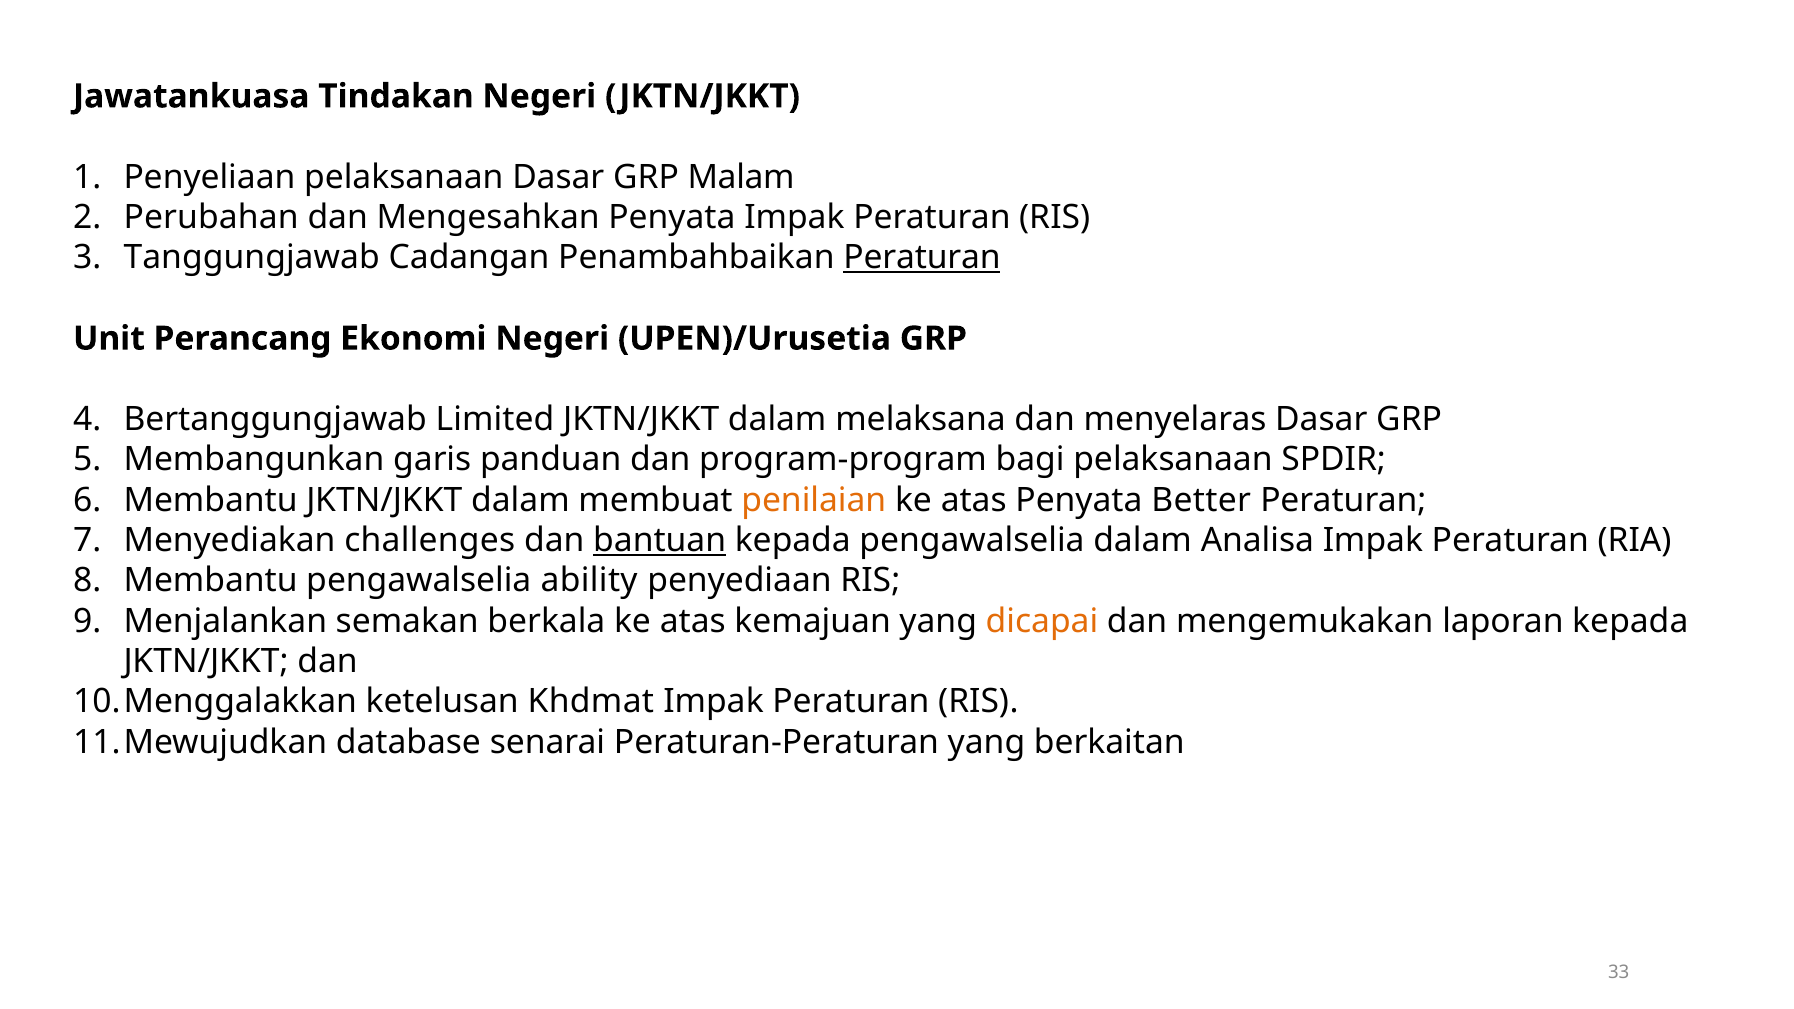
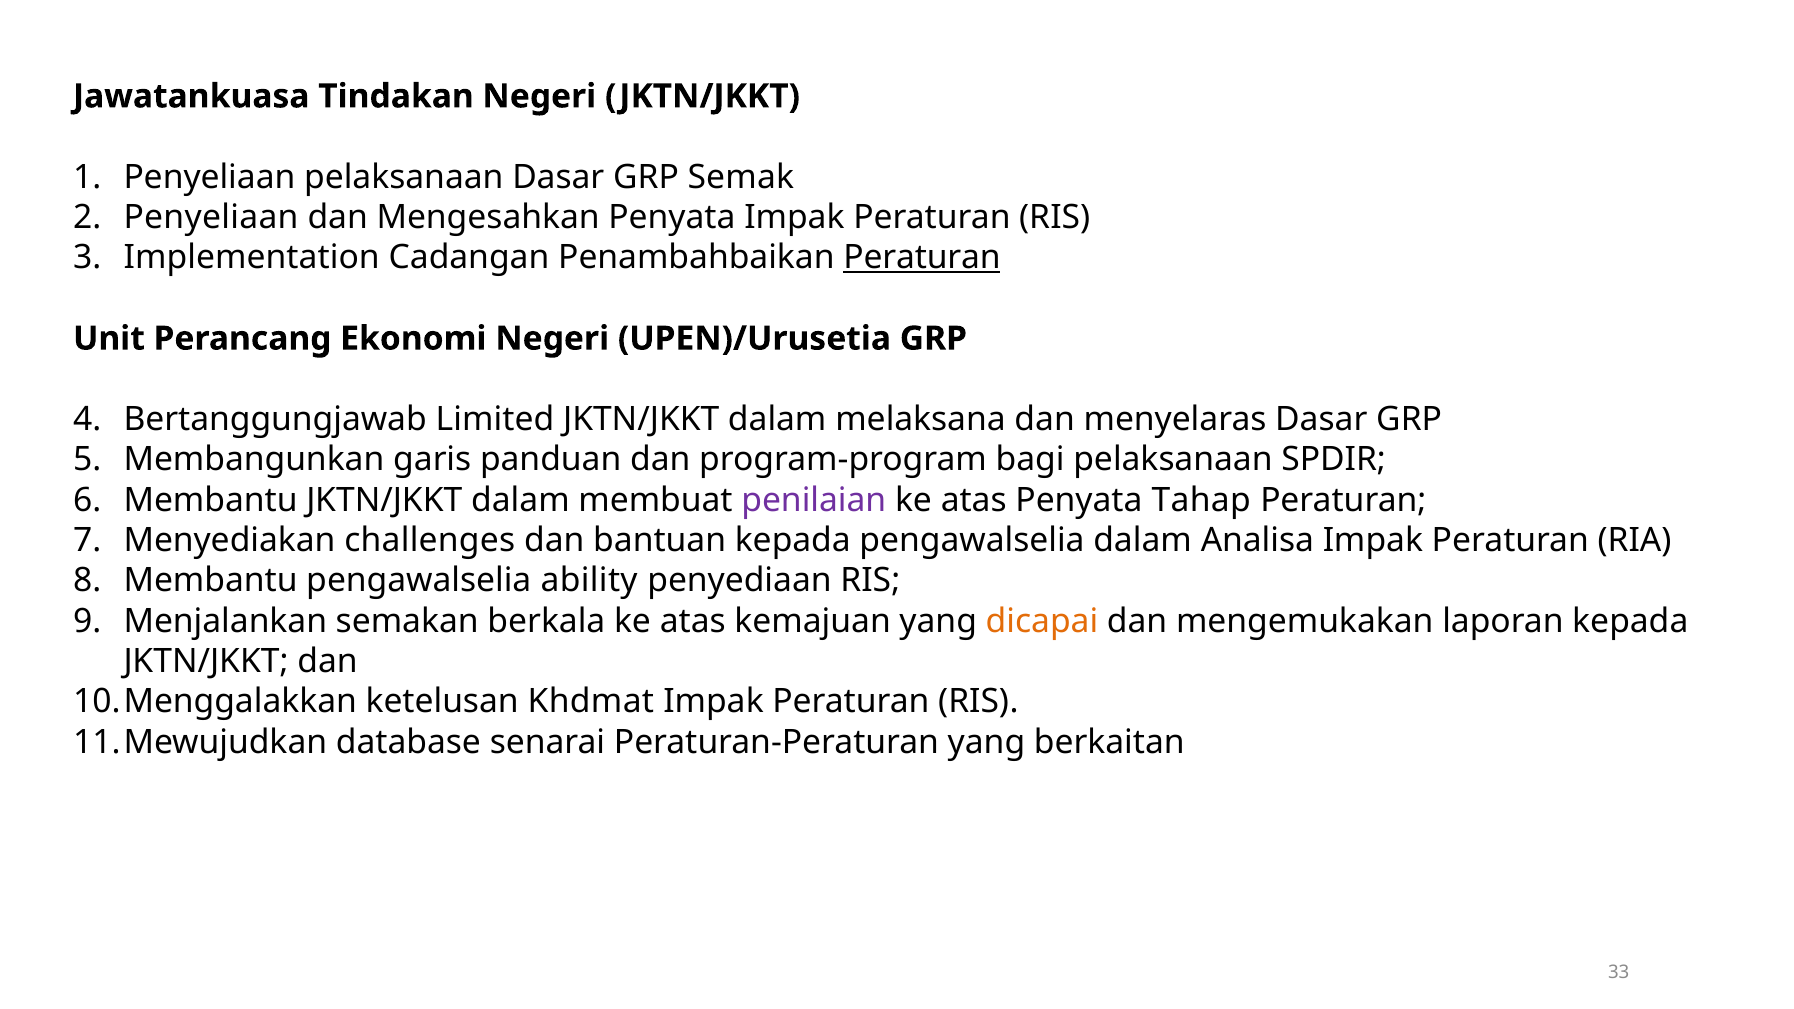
Malam: Malam -> Semak (741, 177)
Perubahan: Perubahan -> Penyeliaan (211, 217)
Tanggungjawab: Tanggungjawab -> Implementation (252, 258)
penilaian colour: orange -> purple (814, 500)
Better: Better -> Tahap (1201, 500)
bantuan underline: present -> none (660, 540)
